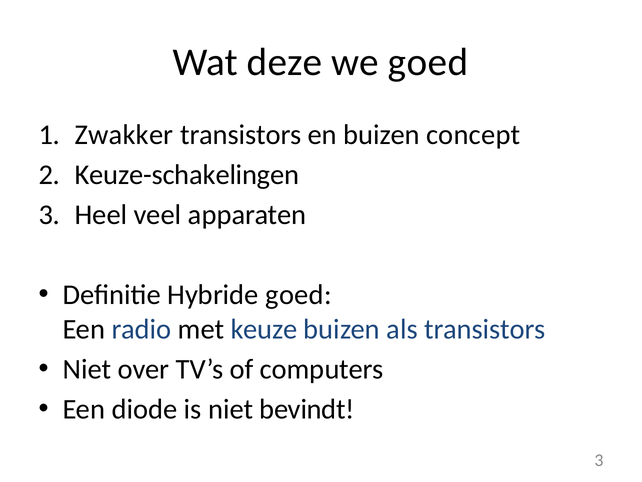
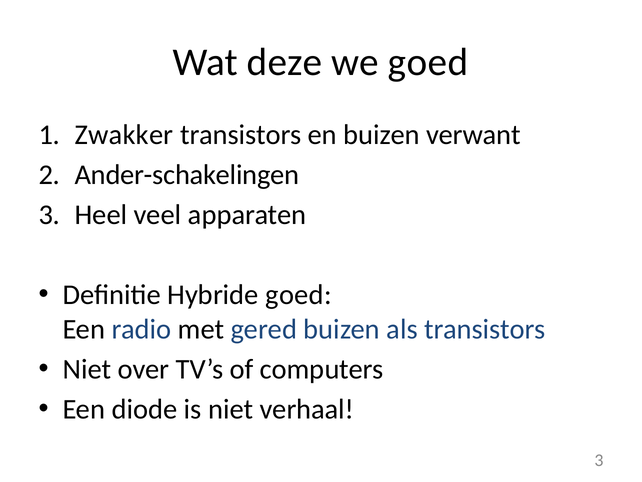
concept: concept -> verwant (473, 135)
Keuze-schakelingen: Keuze-schakelingen -> Ander-schakelingen (187, 175)
keuze: keuze -> gered (264, 329)
bevindt: bevindt -> verhaal (307, 409)
